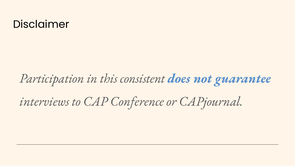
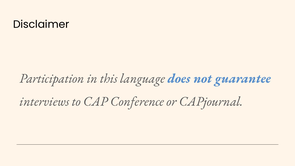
consistent: consistent -> language (143, 78)
